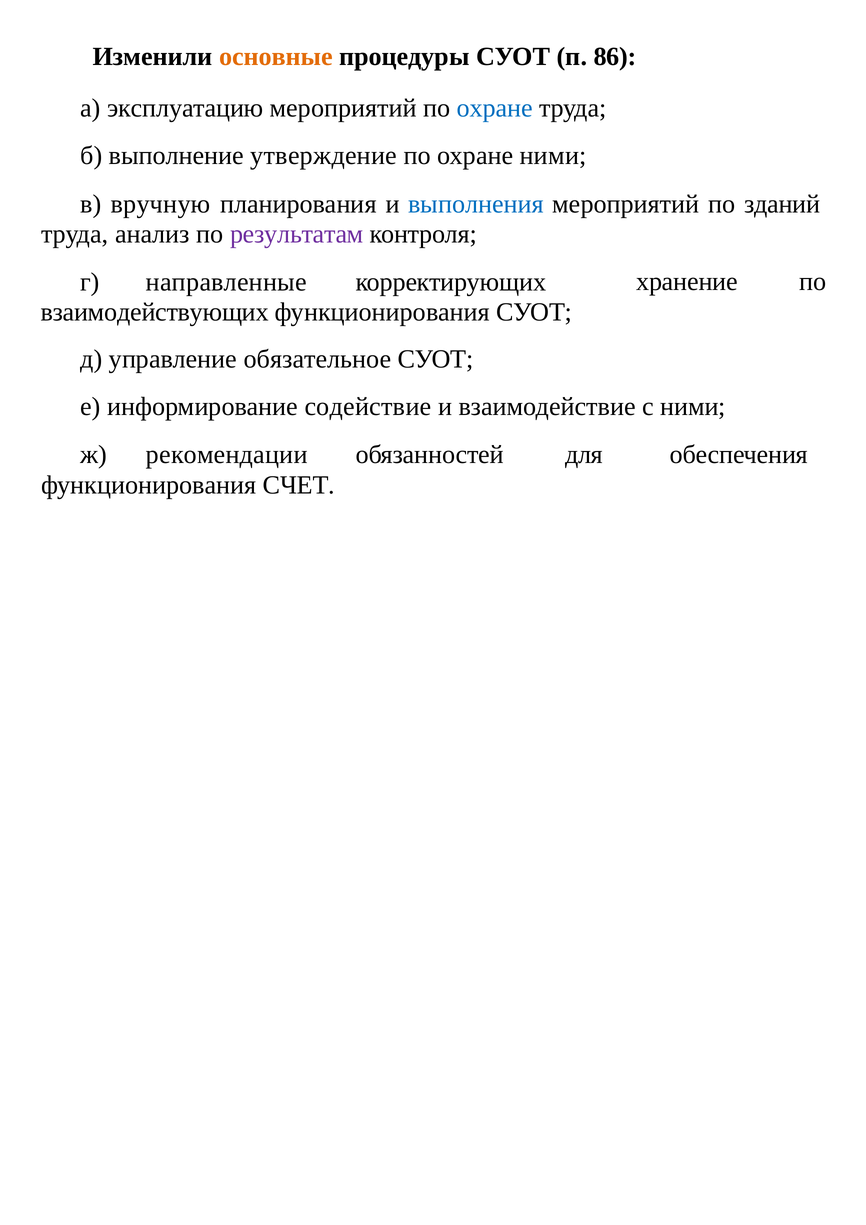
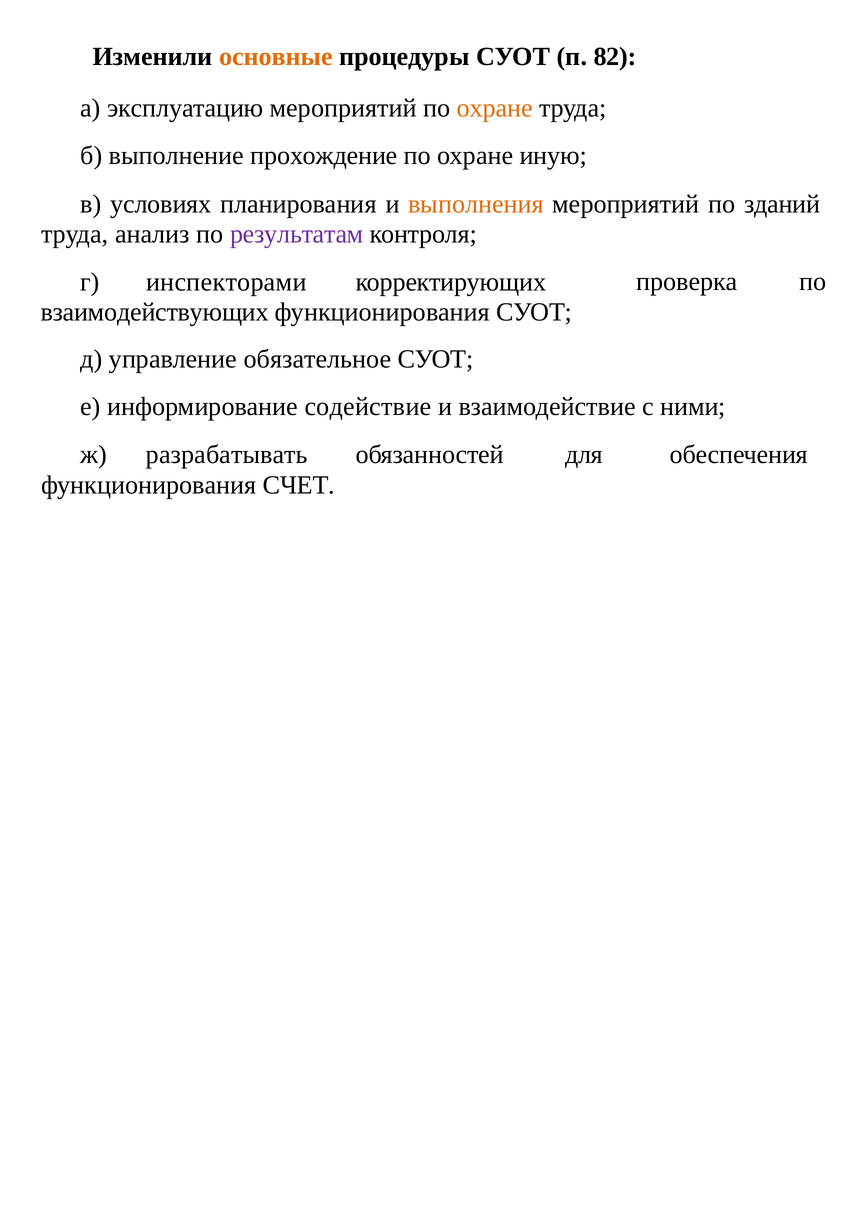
86: 86 -> 82 (615, 57)
охране colour: blue -> orange (495, 108)
утверждение: утверждение -> прохождение (324, 156)
охране ними: ними -> иную (553, 156)
вручную: вручную -> условиях (161, 204)
выполнения colour: blue -> orange (476, 204)
хранение: хранение -> проверка (687, 281)
направленные: направленные -> инспекторами (226, 282)
рекомендации: рекомендации -> разрабатывать (227, 455)
